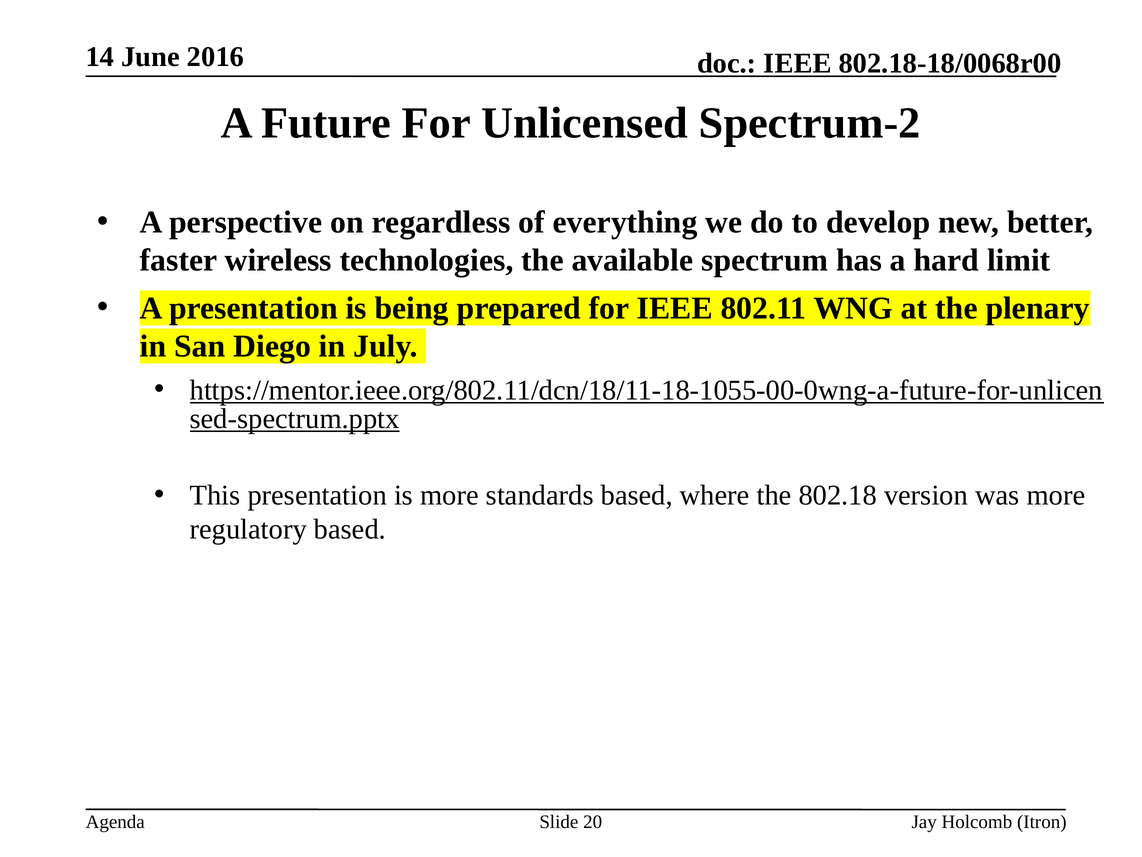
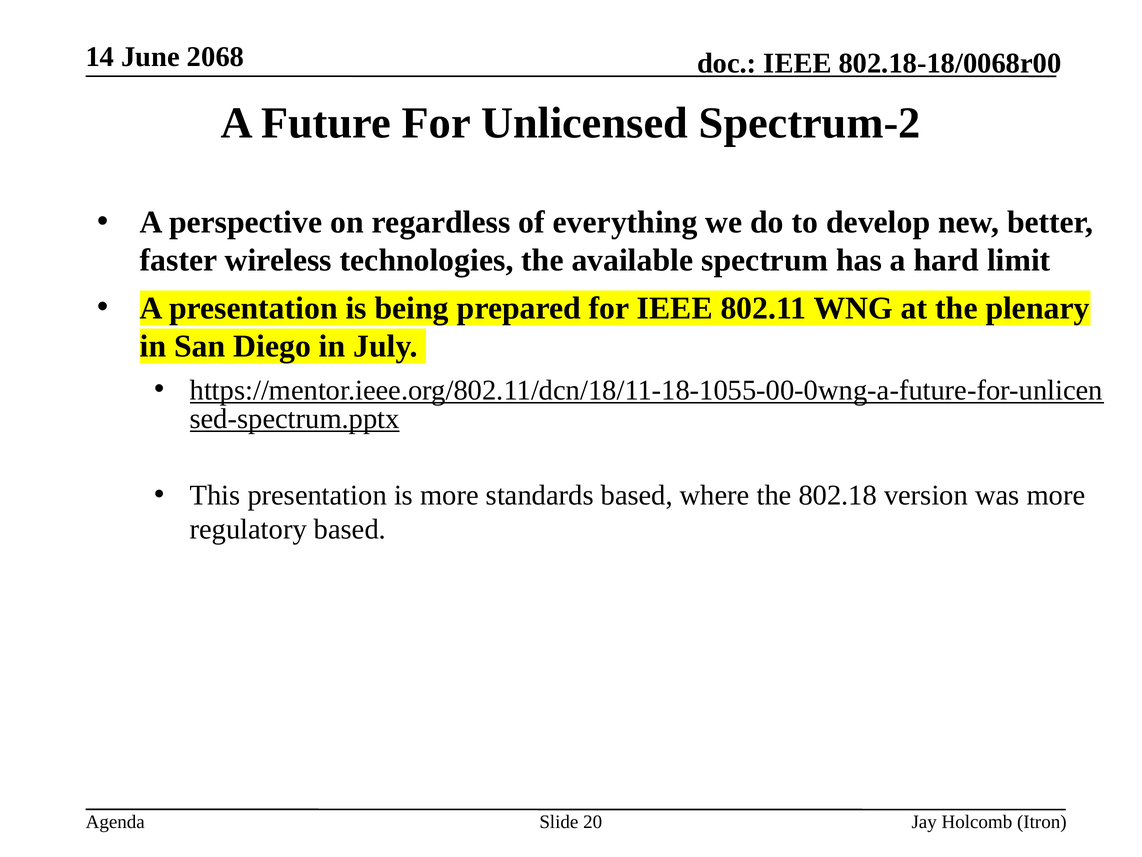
2016: 2016 -> 2068 (216, 57)
